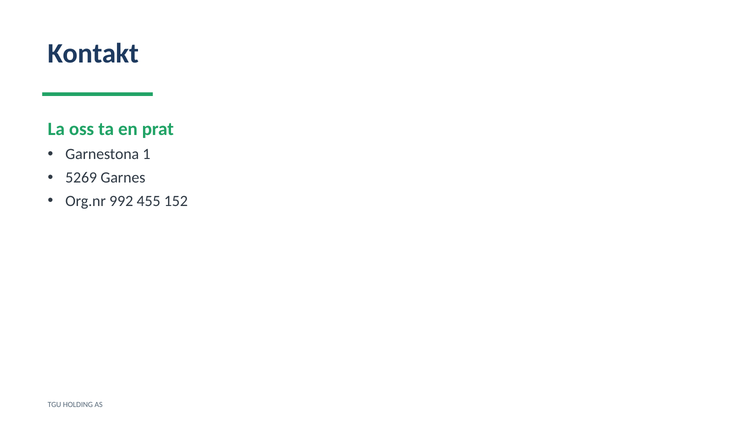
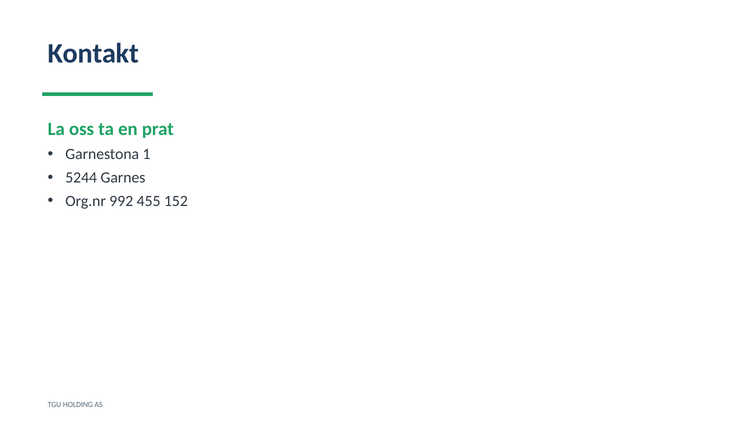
5269: 5269 -> 5244 (81, 178)
